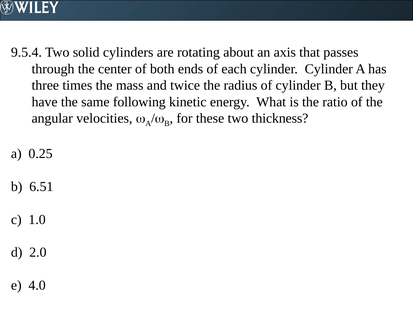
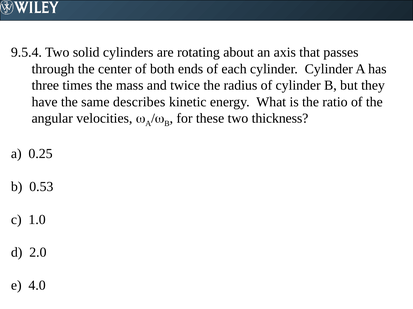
following: following -> describes (139, 102)
6.51: 6.51 -> 0.53 (41, 187)
